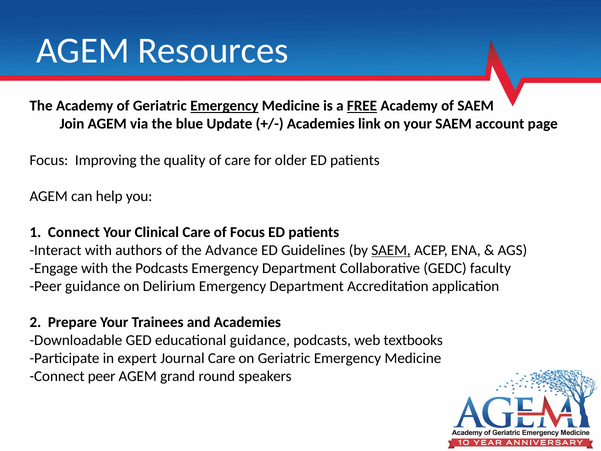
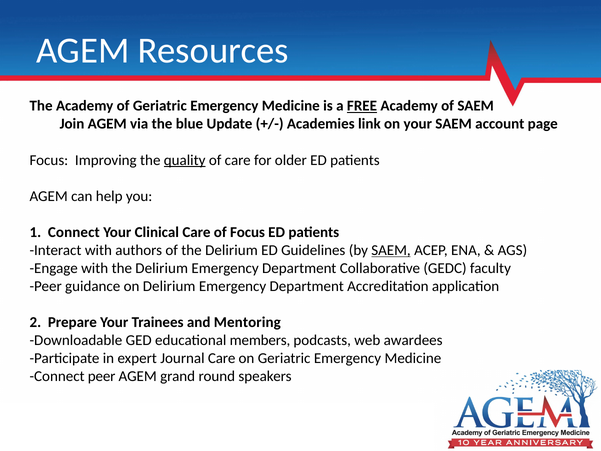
Emergency underline: present -> none (224, 106)
quality underline: none -> present (185, 160)
of the Advance: Advance -> Delirium (231, 250)
with the Podcasts: Podcasts -> Delirium (162, 268)
and Academies: Academies -> Mentoring (247, 322)
educational guidance: guidance -> members (260, 340)
textbooks: textbooks -> awardees (413, 340)
